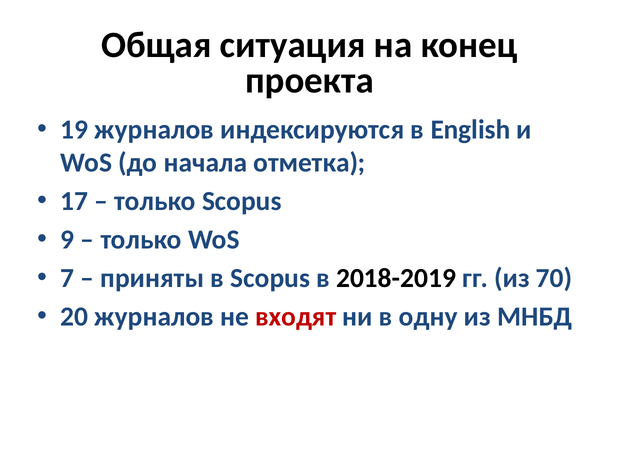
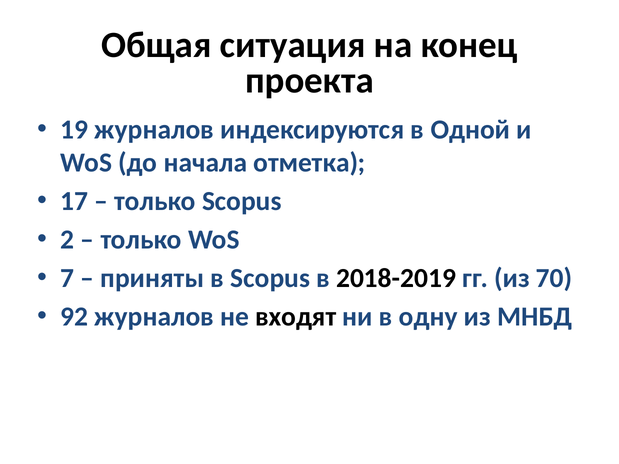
English: English -> Одной (470, 130)
9: 9 -> 2 (67, 240)
20: 20 -> 92 (74, 317)
входят colour: red -> black (296, 317)
